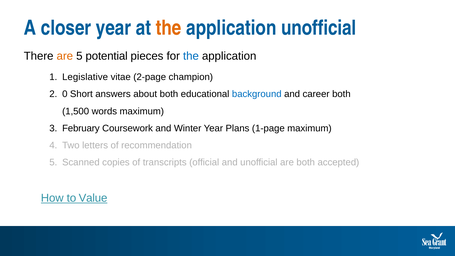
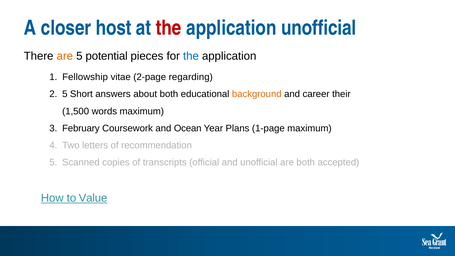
closer year: year -> host (114, 28)
the colour: orange -> red (169, 28)
Legislative: Legislative -> Fellowship (85, 77)
champion: champion -> regarding (191, 77)
0: 0 -> 5 (65, 94)
background colour: blue -> orange (257, 94)
career both: both -> their (341, 94)
Winter: Winter -> Ocean (188, 128)
